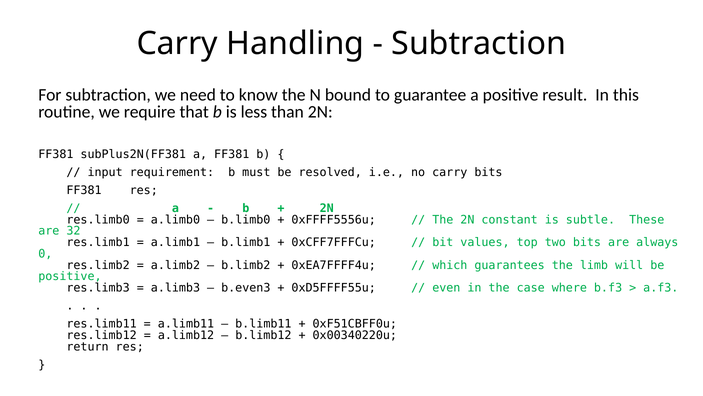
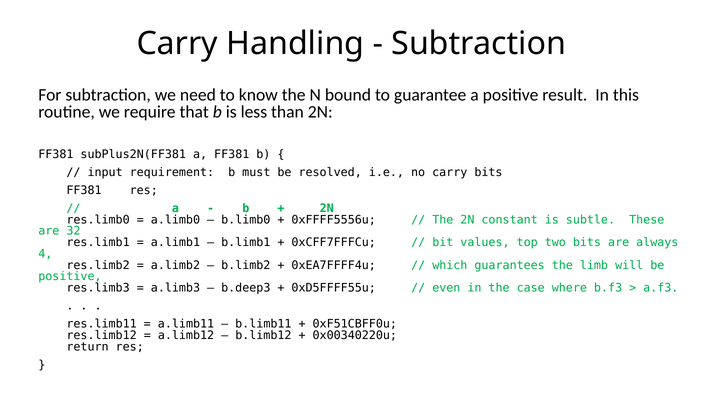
0: 0 -> 4 (45, 253)
b.even3: b.even3 -> b.deep3 (246, 288)
